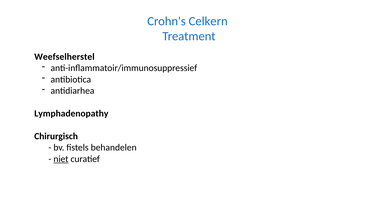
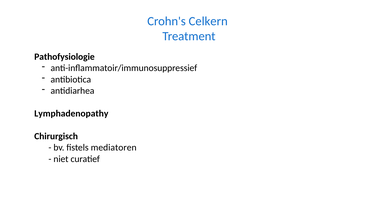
Weefselherstel: Weefselherstel -> Pathofysiologie (64, 57)
behandelen: behandelen -> mediatoren (114, 147)
niet underline: present -> none (61, 159)
